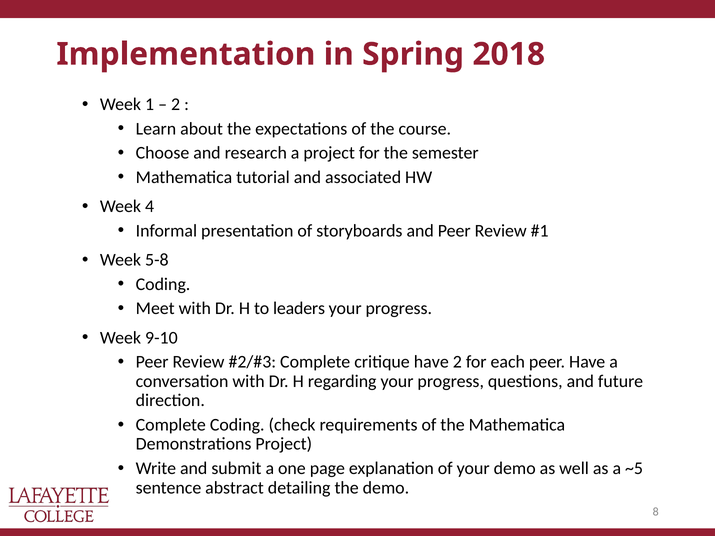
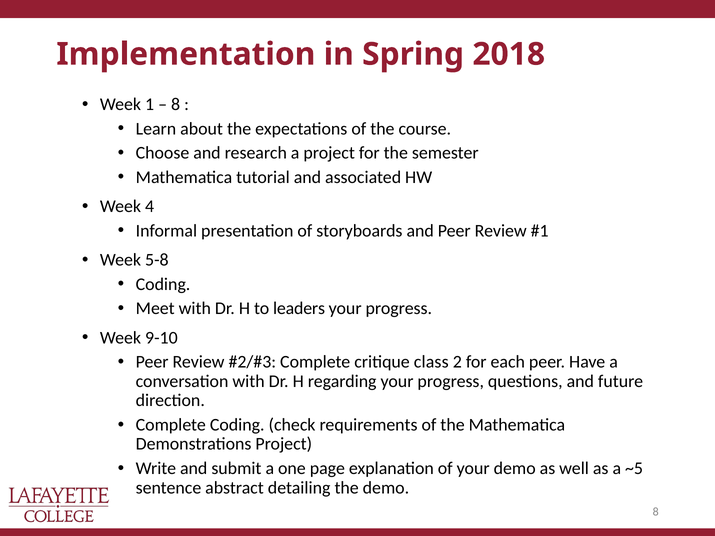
2: 2 -> 8 (176, 105)
critique have: have -> class (431, 362)
